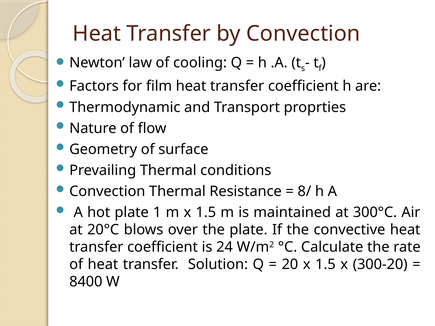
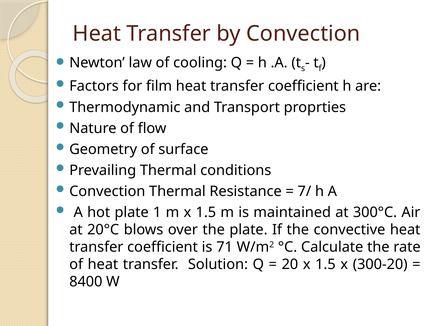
8/: 8/ -> 7/ (304, 191)
24: 24 -> 71 (225, 247)
